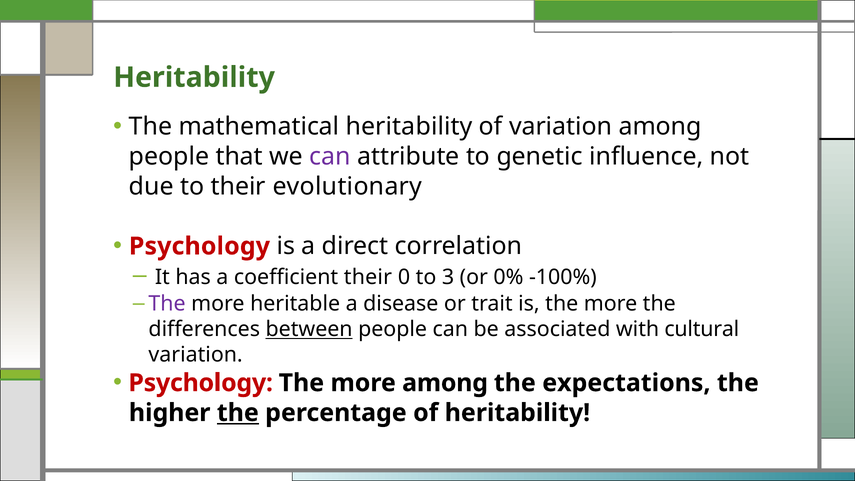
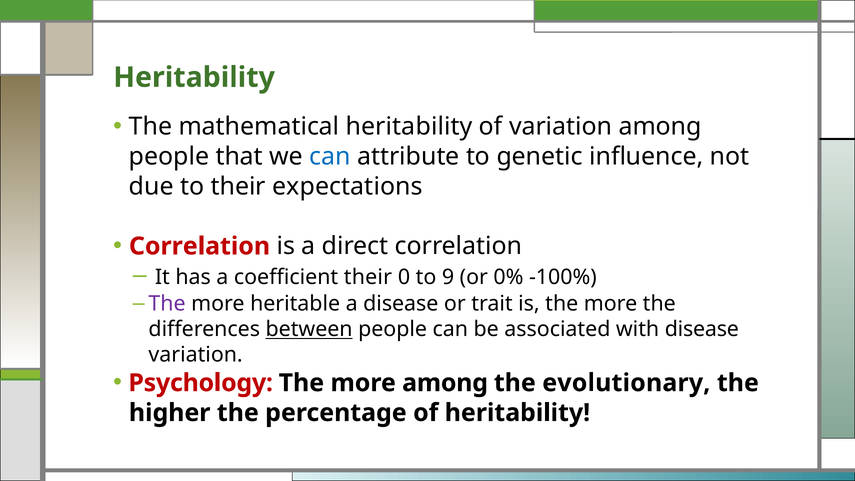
can colour: purple -> blue (330, 157)
evolutionary: evolutionary -> expectations (347, 187)
Psychology: Psychology -> Correlation (200, 246)
3: 3 -> 9 (448, 277)
with cultural: cultural -> disease (702, 329)
expectations: expectations -> evolutionary (626, 383)
the underline: present -> none (238, 413)
